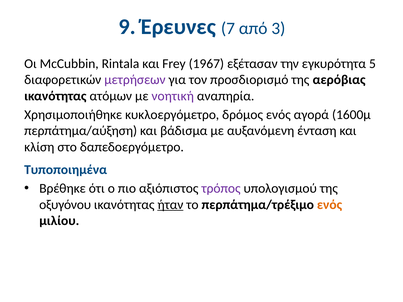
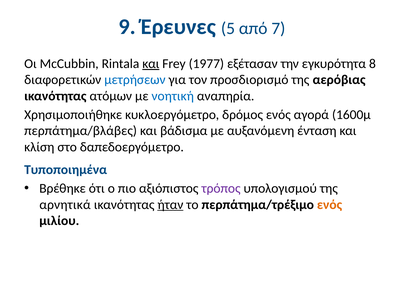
7: 7 -> 5 (228, 28)
3: 3 -> 7 (278, 28)
και underline: none -> present (151, 64)
1967: 1967 -> 1977 (206, 64)
5: 5 -> 8 (372, 64)
μετρήσεων colour: purple -> blue (135, 80)
νοητική colour: purple -> blue (173, 96)
περπάτημα/αύξηση: περπάτημα/αύξηση -> περπάτημα/βλάβες (81, 131)
οξυγόνου: οξυγόνου -> αρνητικά (65, 205)
